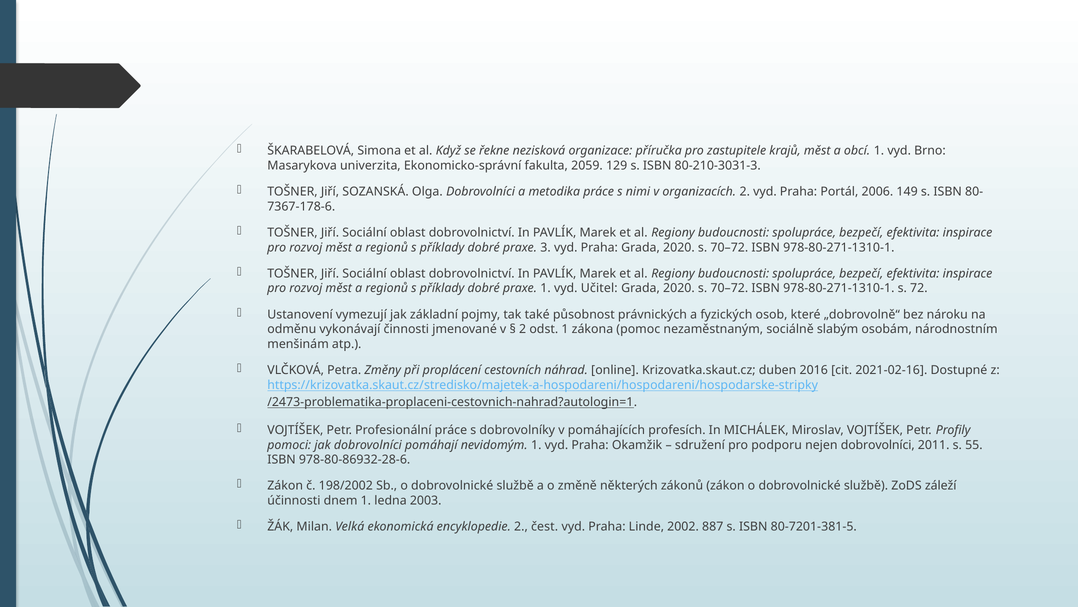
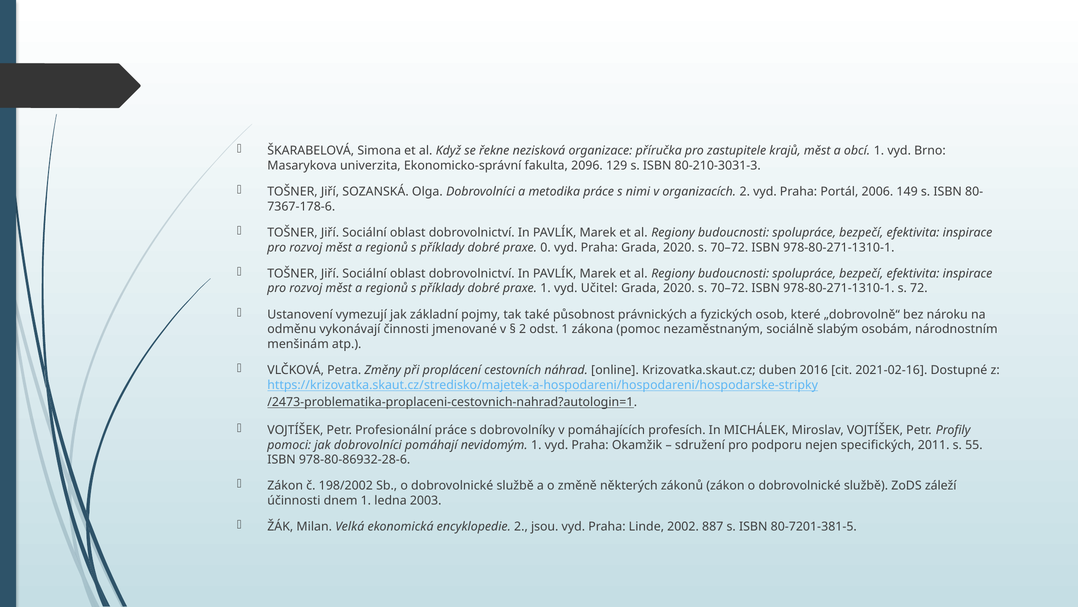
2059: 2059 -> 2096 (587, 165)
3: 3 -> 0 (546, 247)
nejen dobrovolníci: dobrovolníci -> specifických (878, 444)
čest: čest -> jsou (545, 526)
